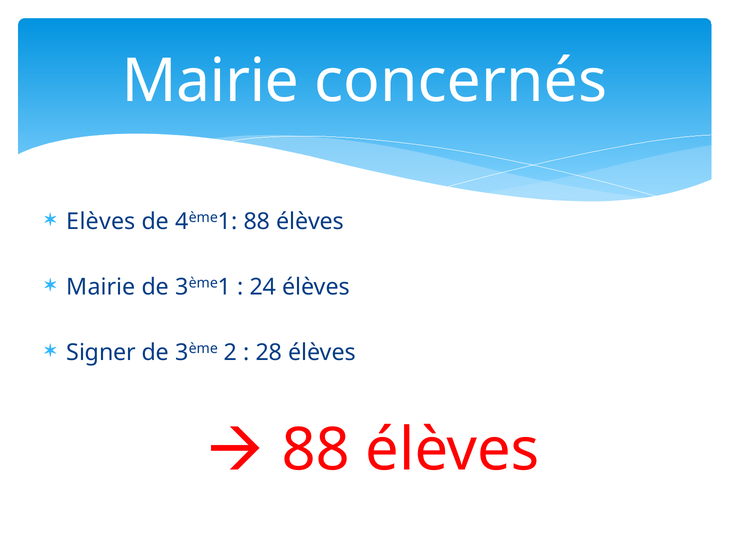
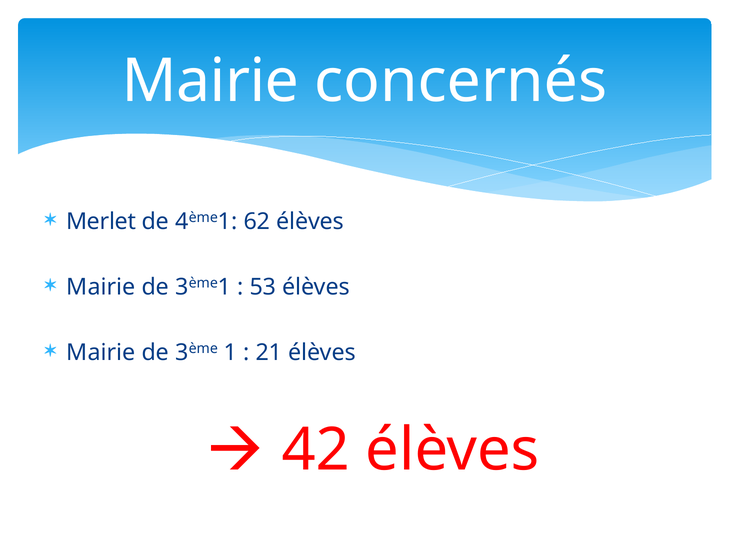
Elèves: Elèves -> Merlet (101, 222)
4ème1 88: 88 -> 62 (257, 222)
24: 24 -> 53 (263, 288)
Signer: Signer -> Mairie (101, 353)
2: 2 -> 1 (231, 353)
28: 28 -> 21 (269, 353)
88: 88 -> 42 (316, 450)
